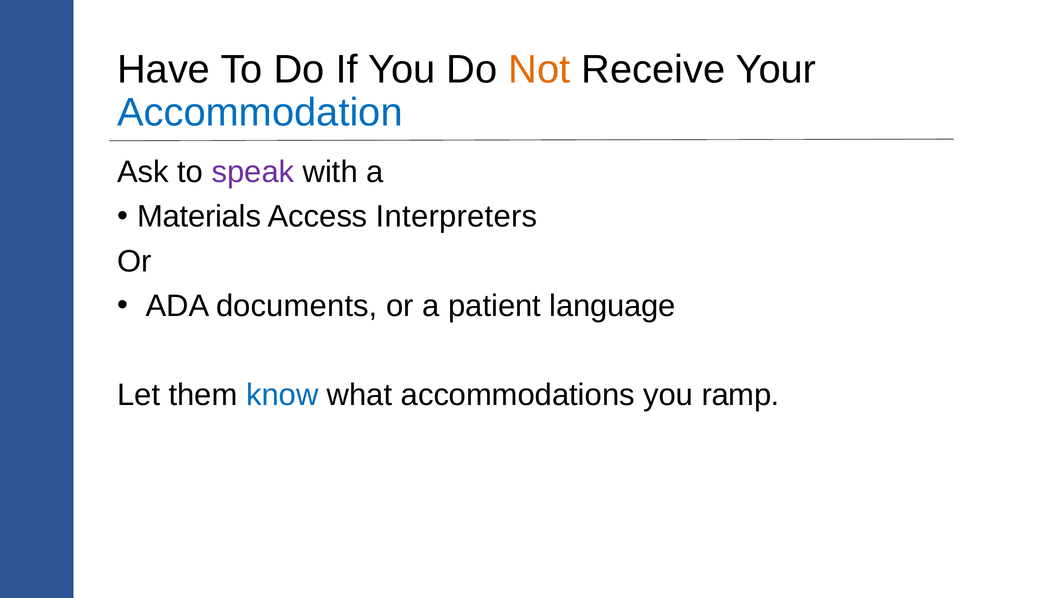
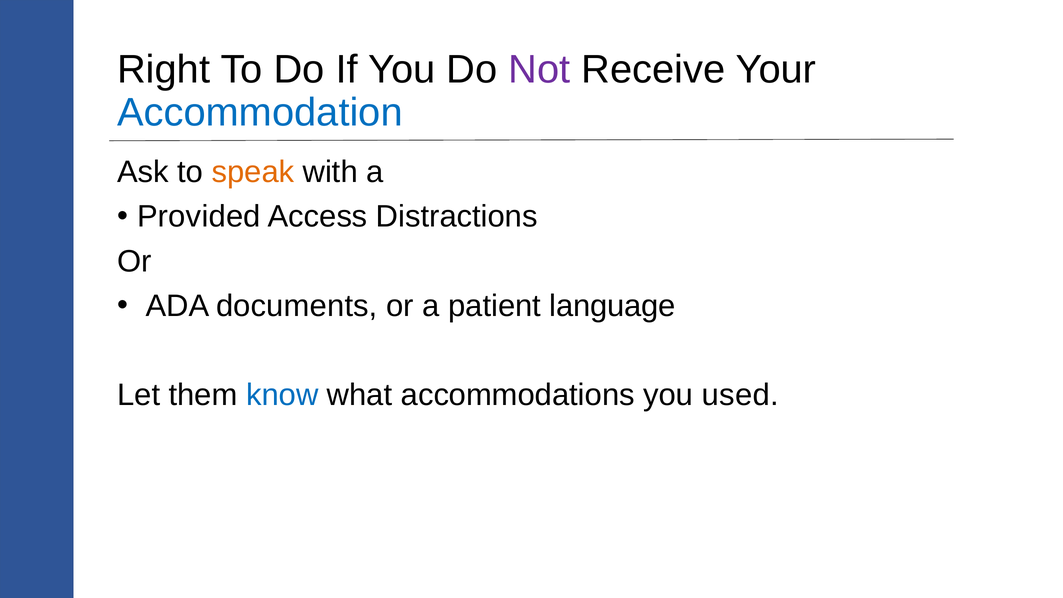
Have: Have -> Right (164, 70)
Not colour: orange -> purple (539, 70)
speak colour: purple -> orange (253, 172)
Materials: Materials -> Provided (199, 217)
Interpreters: Interpreters -> Distractions (457, 217)
ramp: ramp -> used (740, 395)
